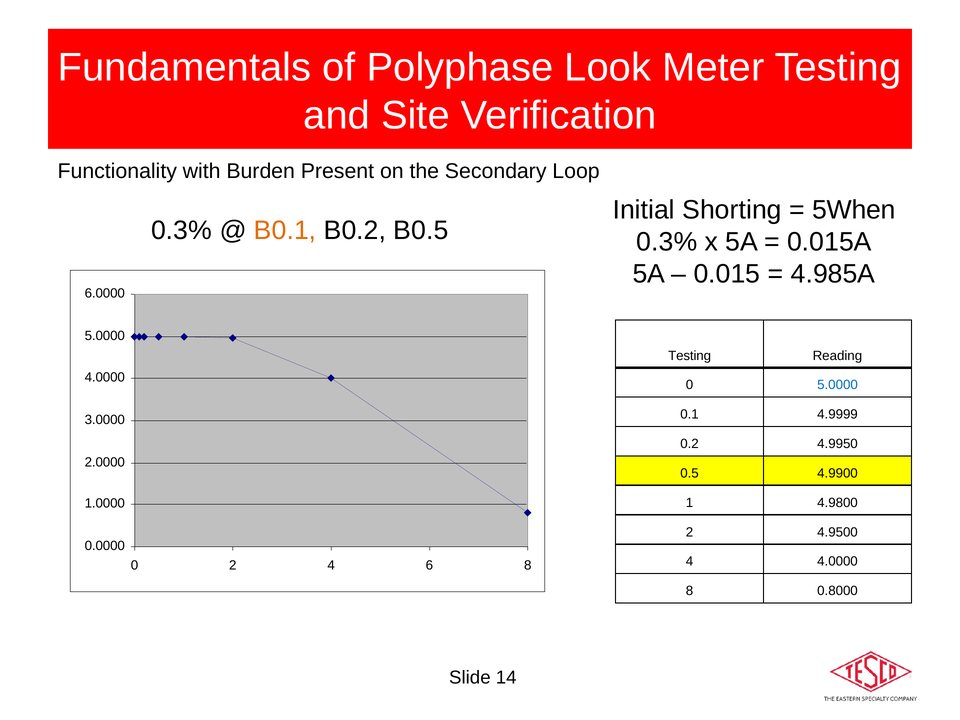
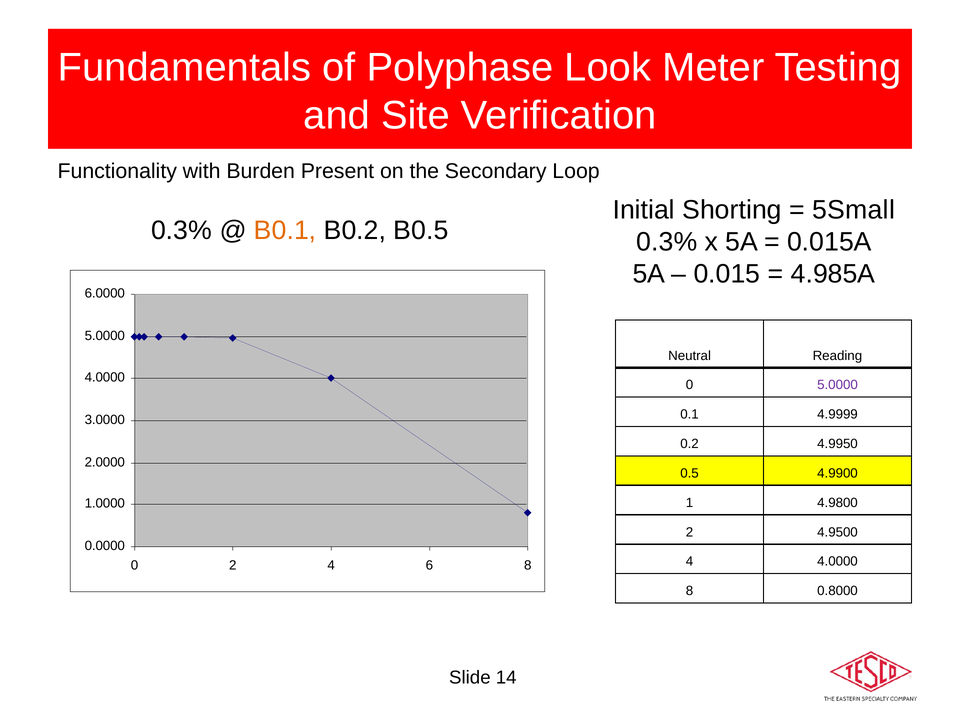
5When: 5When -> 5Small (854, 210)
Testing: Testing -> Neutral (690, 356)
5.0000 colour: blue -> purple (838, 385)
